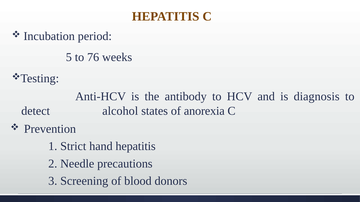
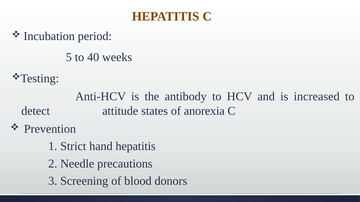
76: 76 -> 40 (93, 57)
diagnosis: diagnosis -> increased (317, 97)
alcohol: alcohol -> attitude (120, 111)
